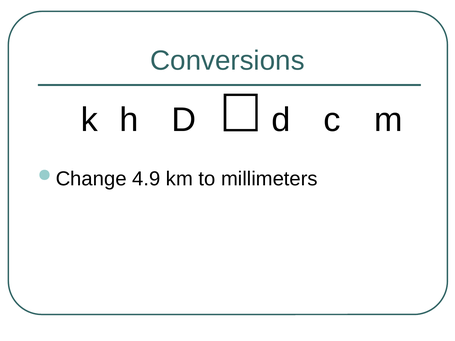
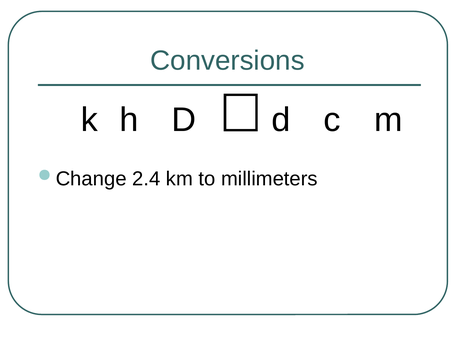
4.9: 4.9 -> 2.4 (146, 179)
